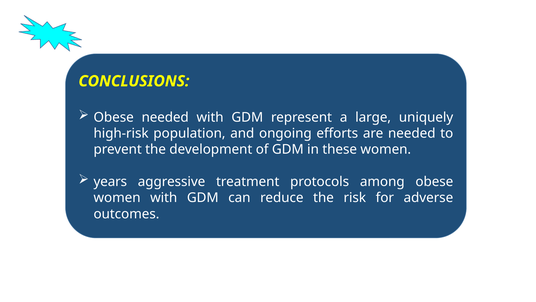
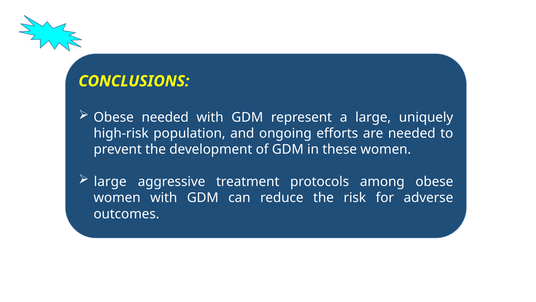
years: years -> large (110, 181)
